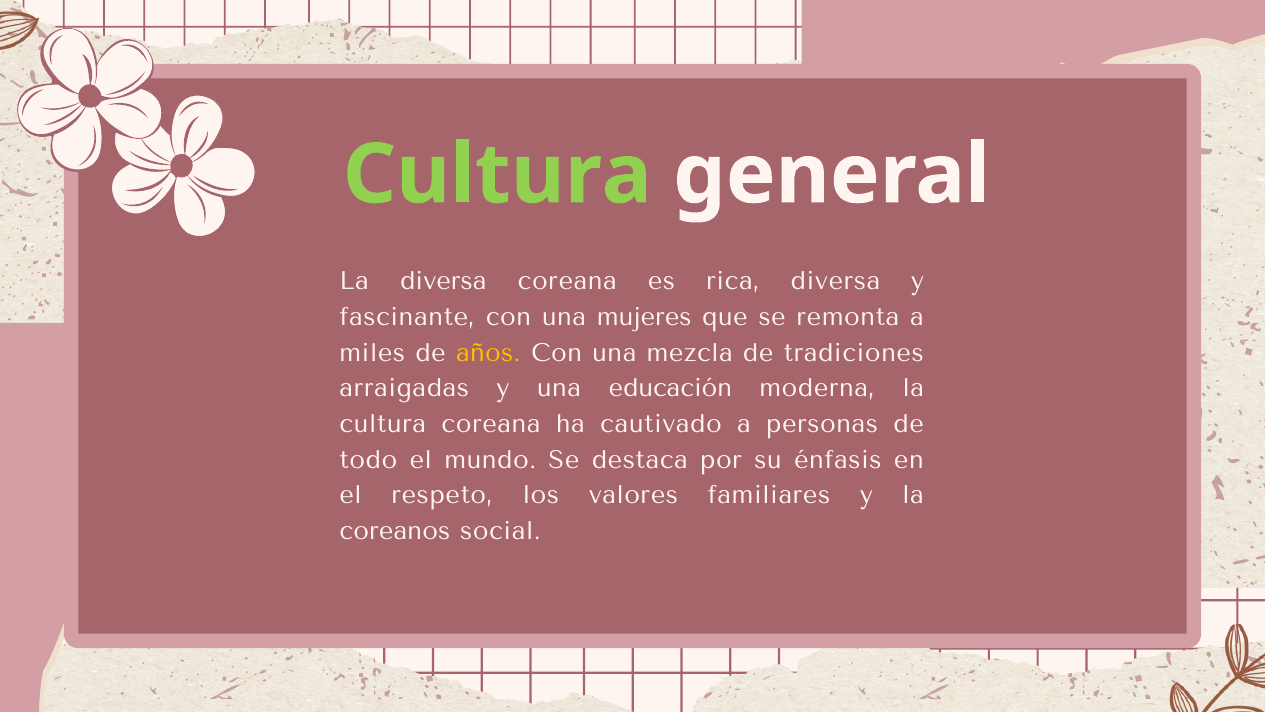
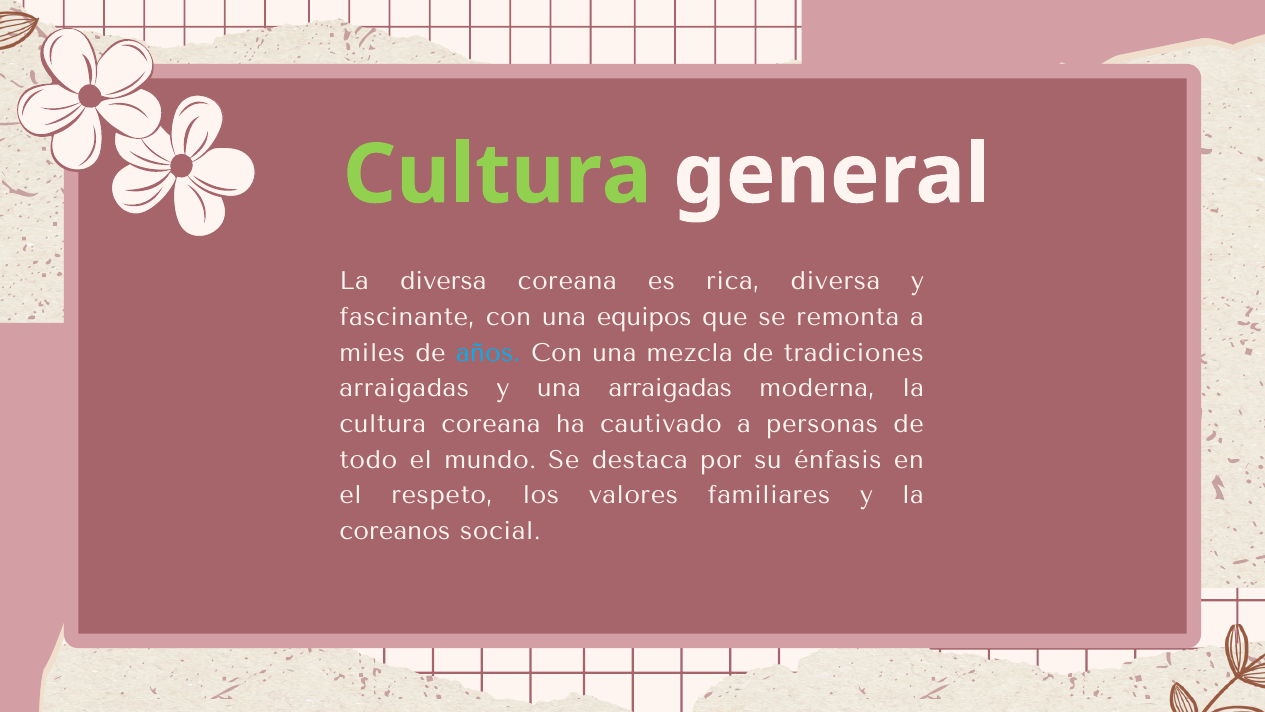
mujeres: mujeres -> equipos (644, 317)
años colour: yellow -> light blue (488, 353)
una educación: educación -> arraigadas (670, 388)
